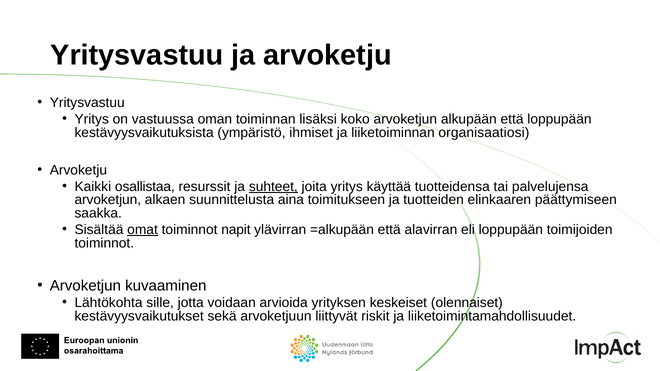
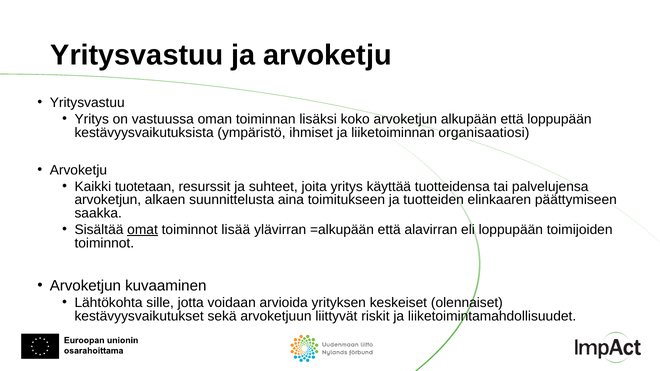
osallistaa: osallistaa -> tuotetaan (145, 187)
suhteet underline: present -> none (273, 187)
napit: napit -> lisää (236, 230)
